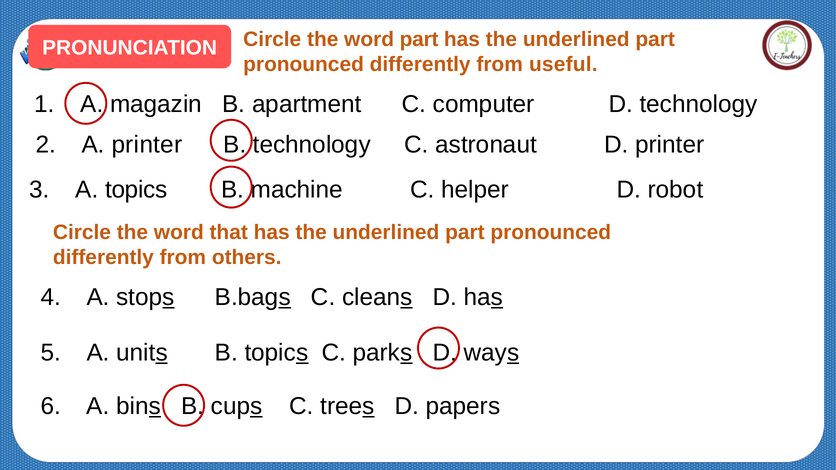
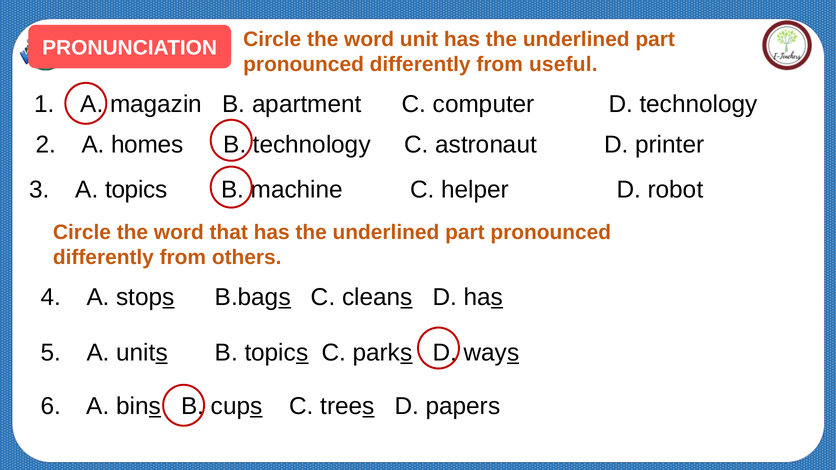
word part: part -> unit (419, 39)
A printer: printer -> homes (147, 145)
